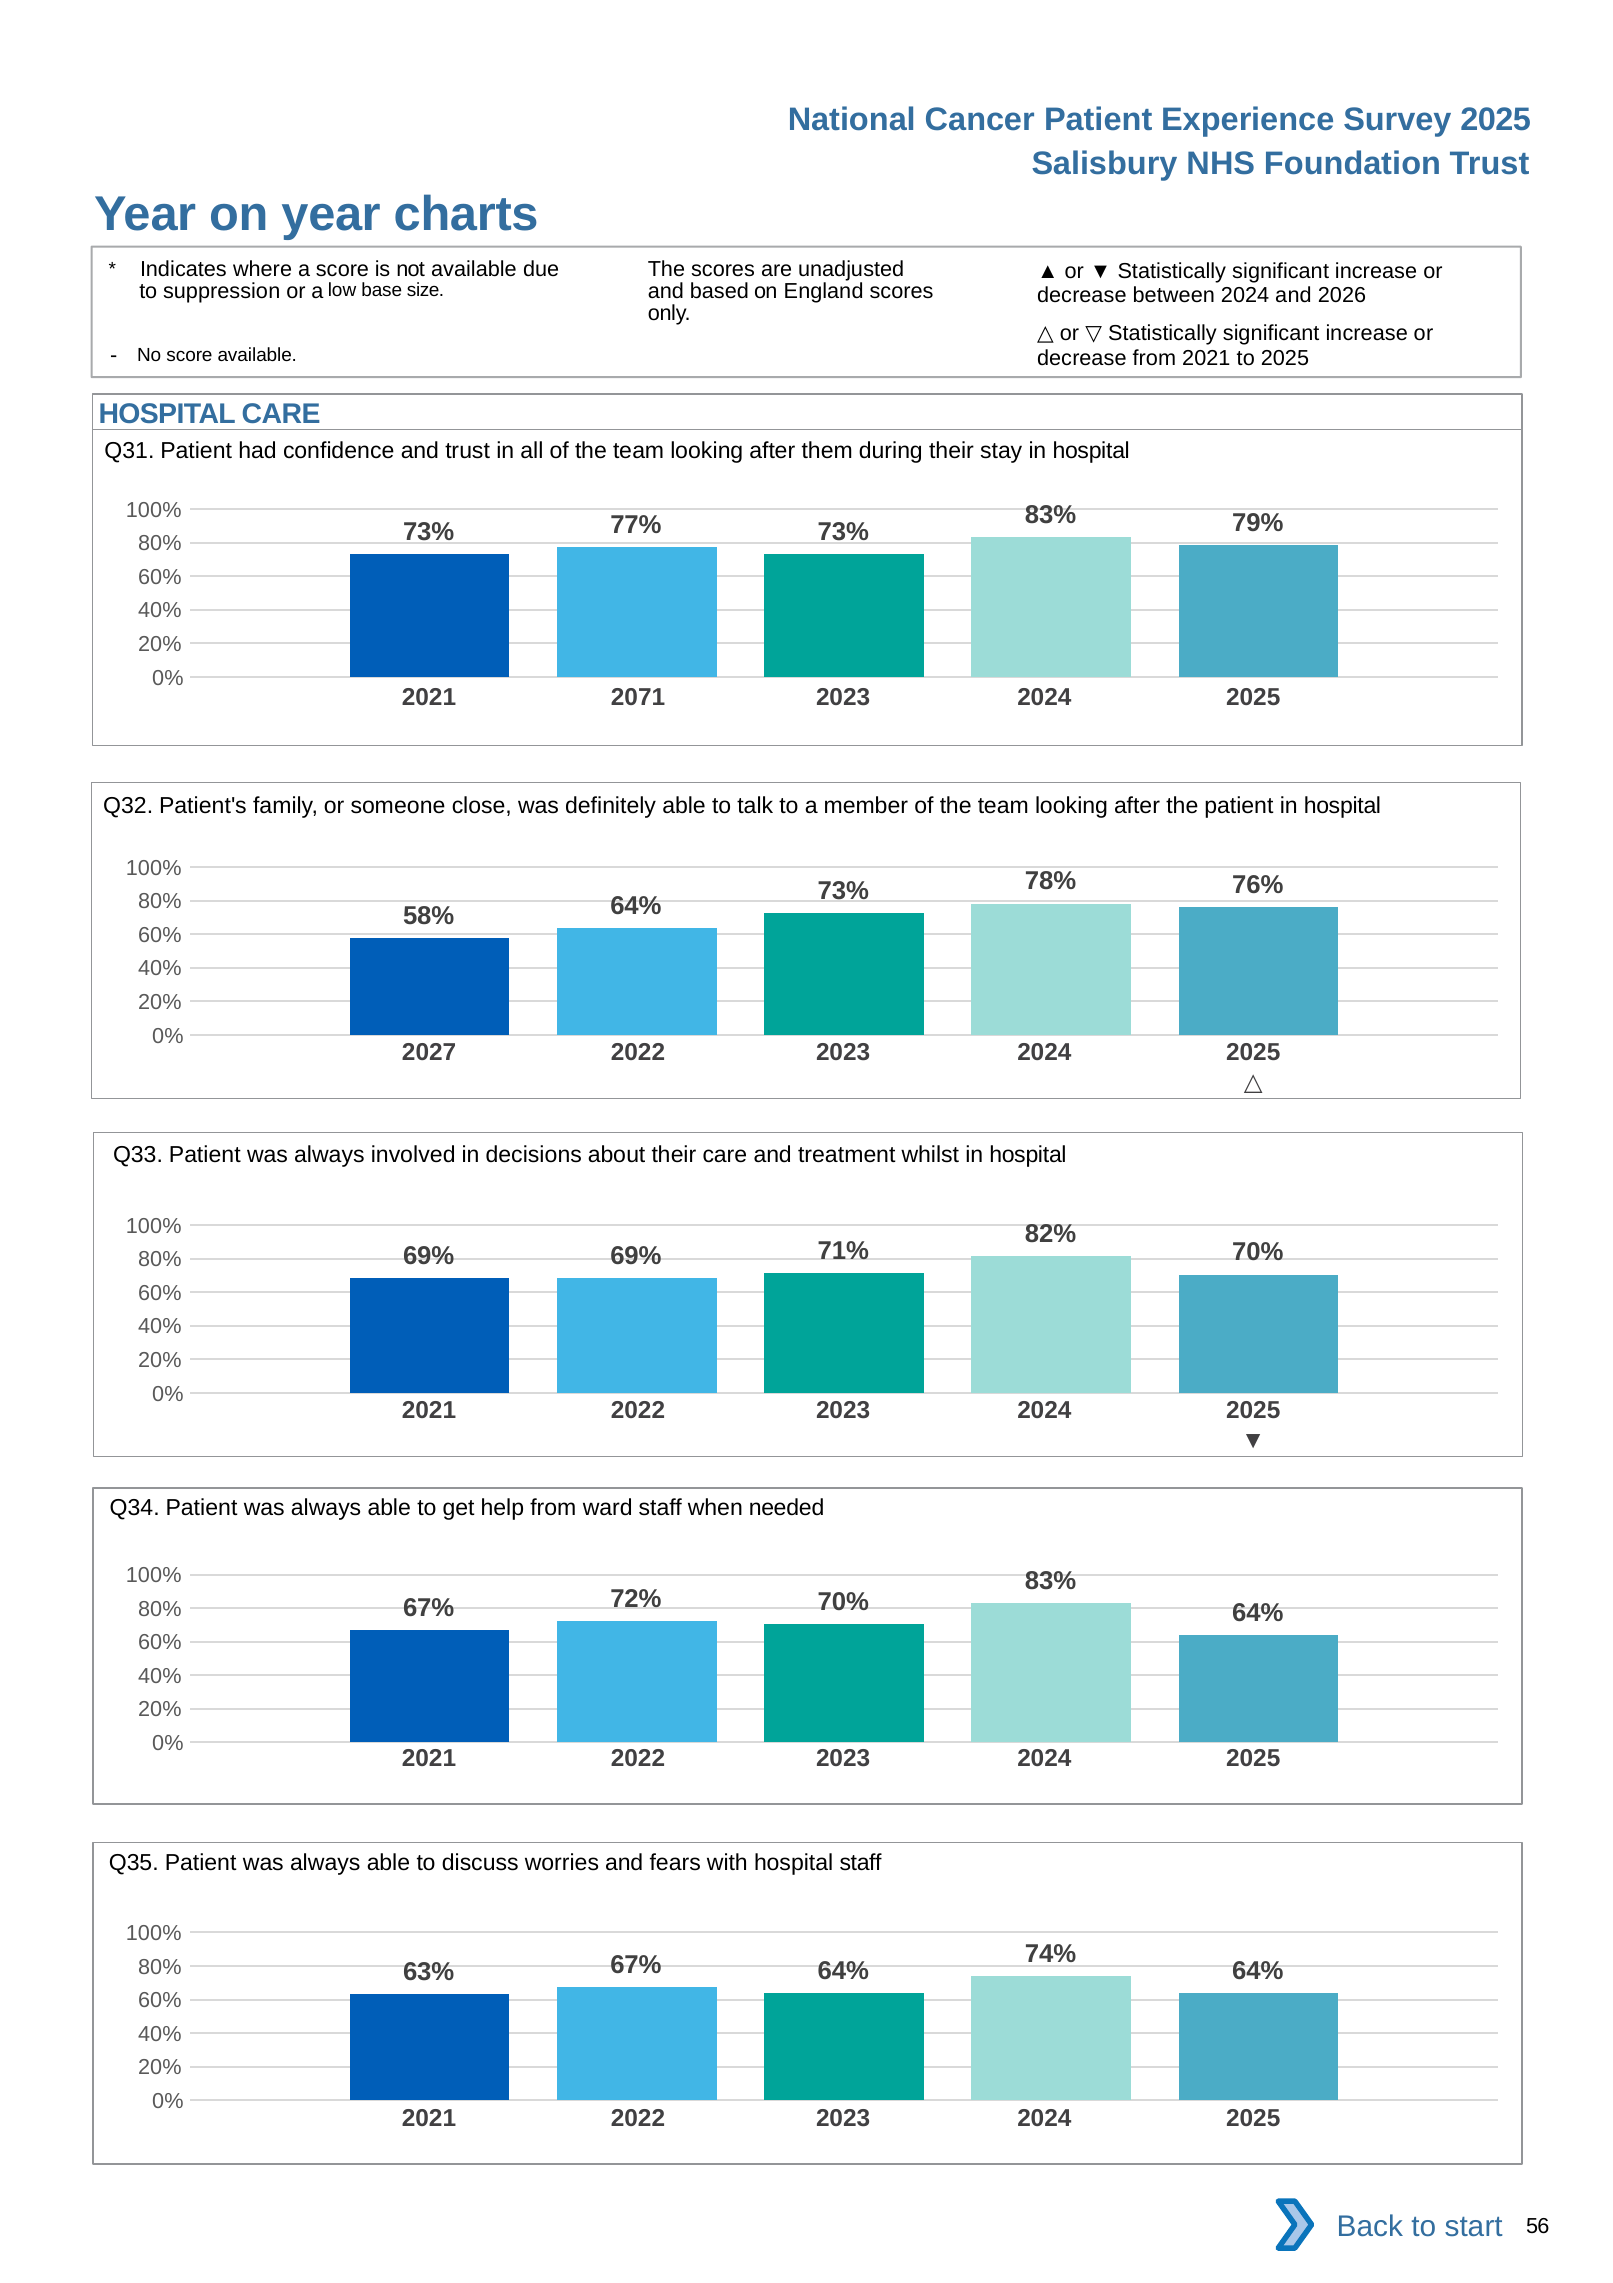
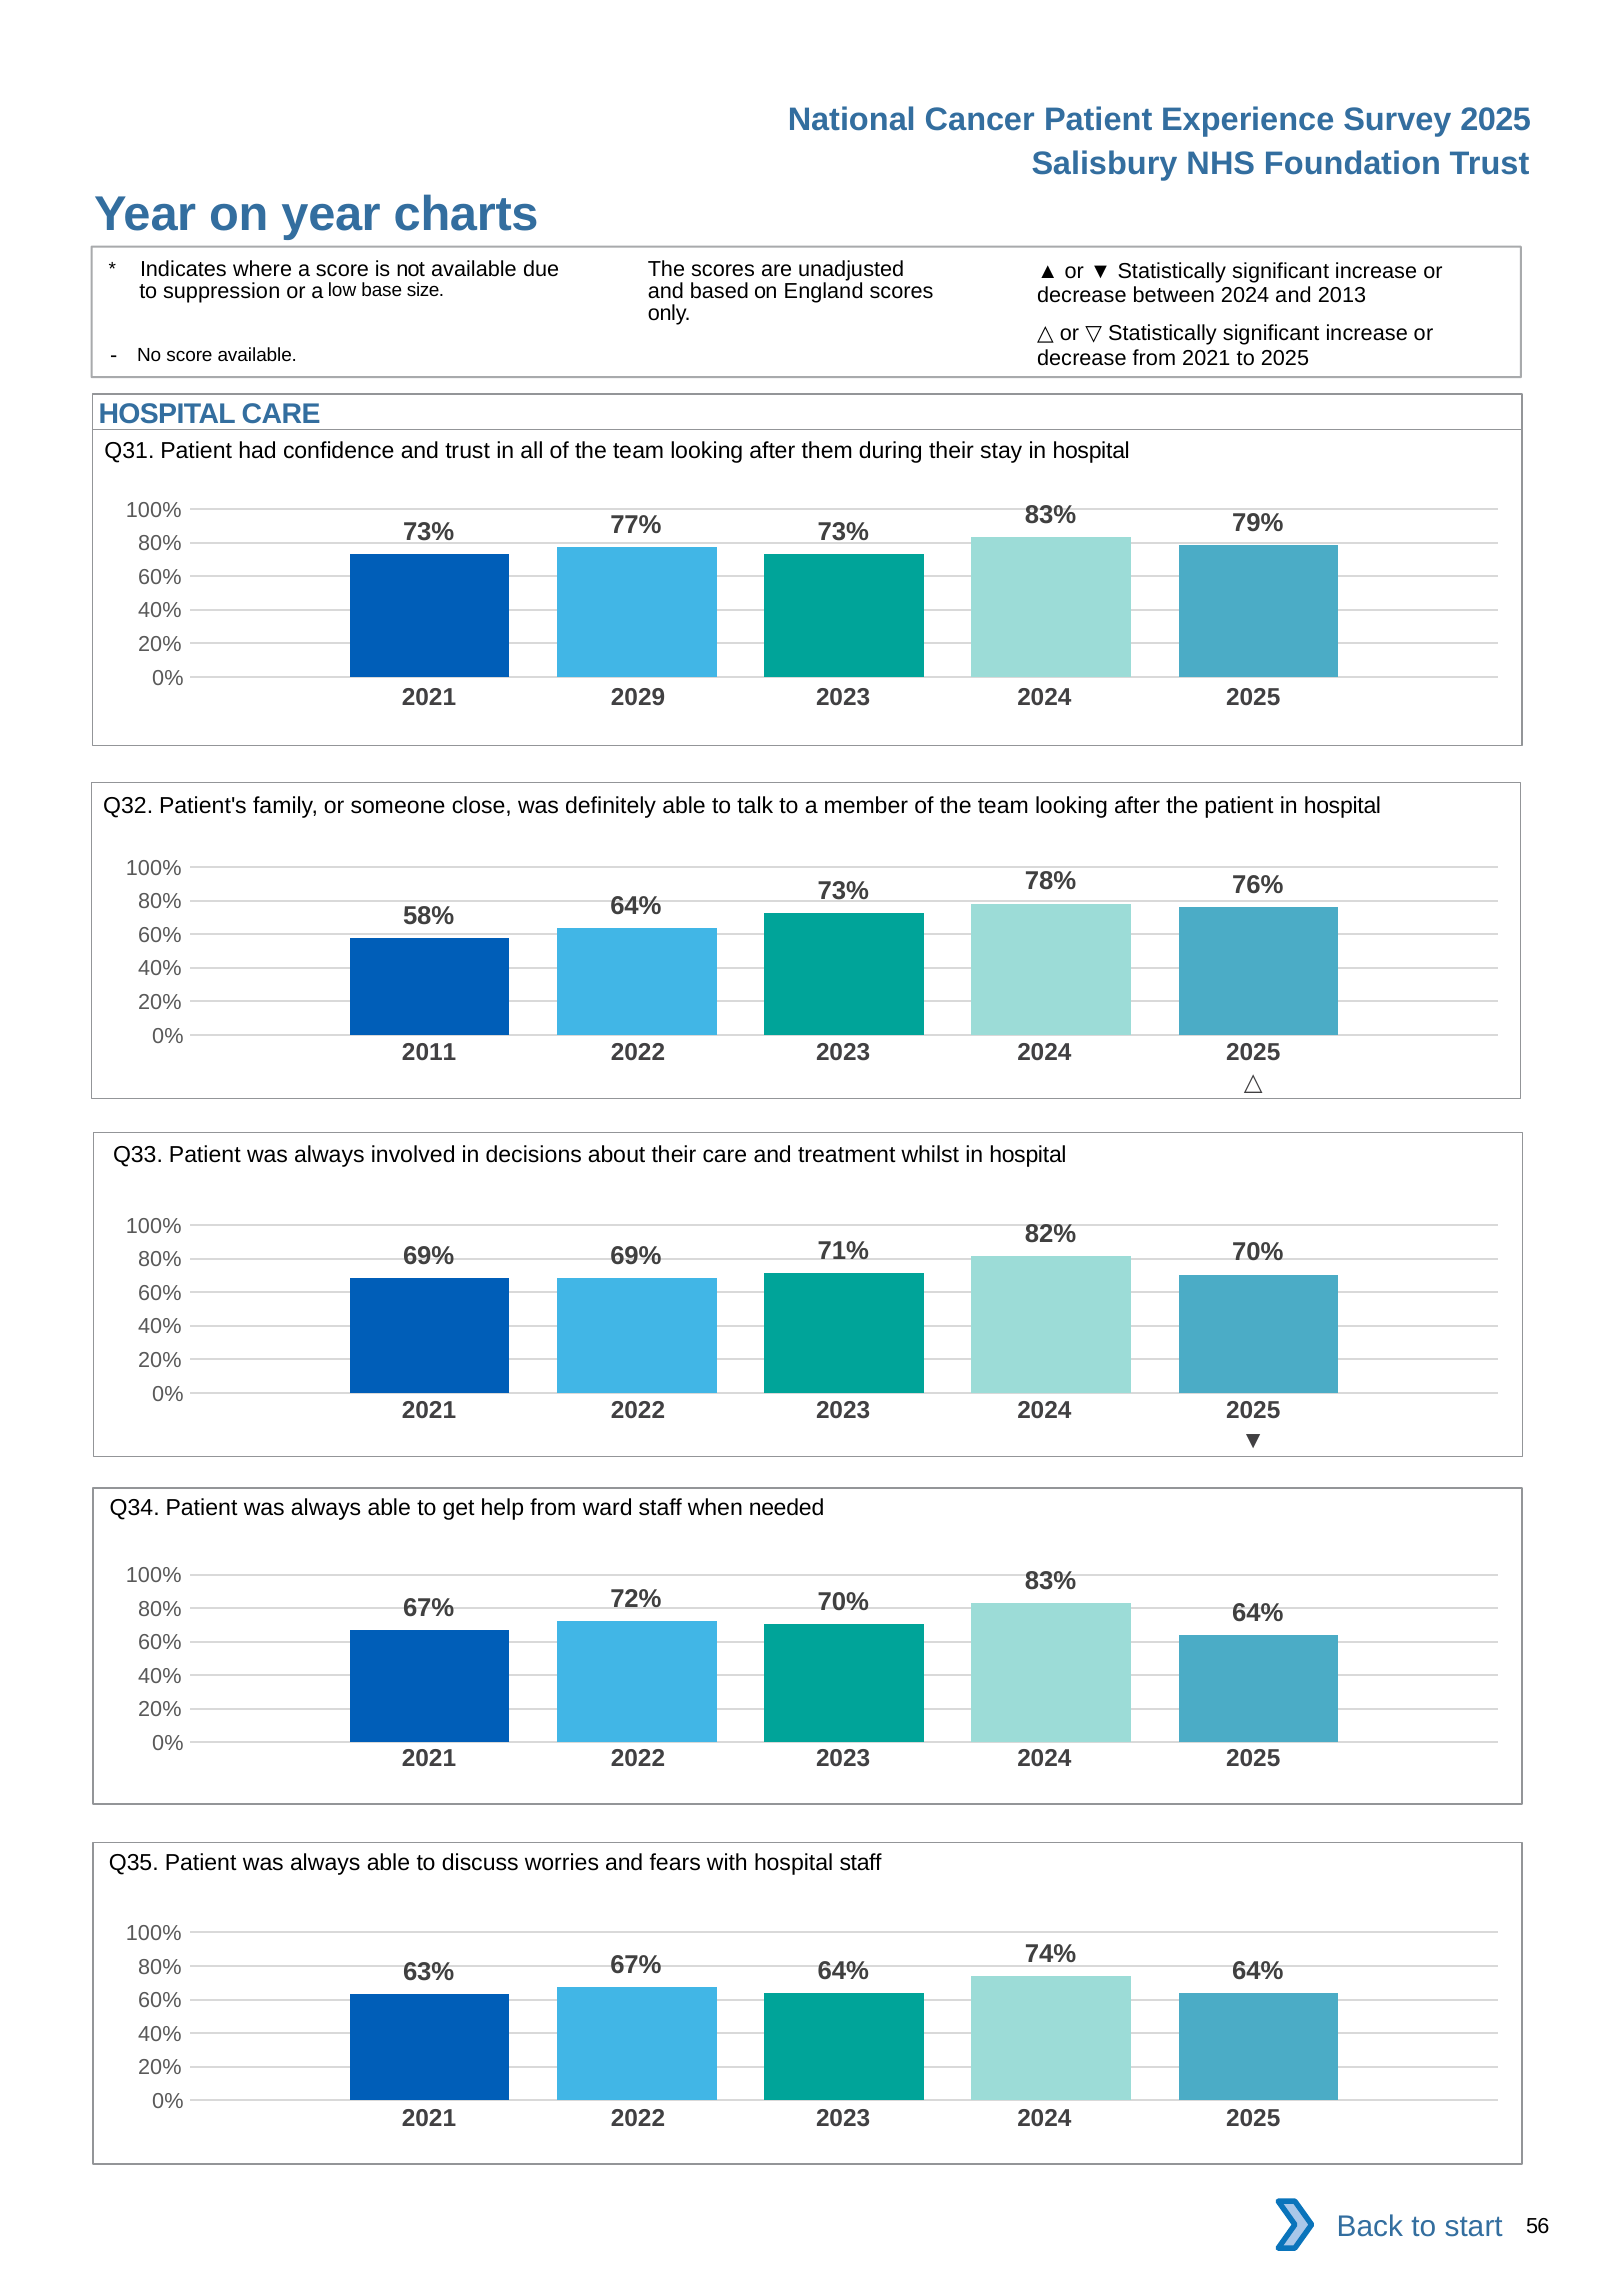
2026: 2026 -> 2013 (1342, 296)
2071: 2071 -> 2029 (638, 697)
2027: 2027 -> 2011 (429, 1053)
